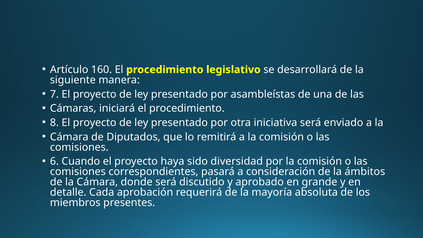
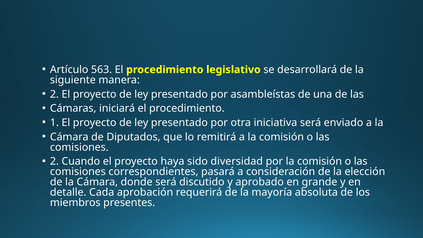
160: 160 -> 563 (102, 70)
7: 7 -> 2 (54, 94)
8: 8 -> 1 (54, 123)
6: 6 -> 2 (54, 161)
ámbitos: ámbitos -> elección (365, 172)
